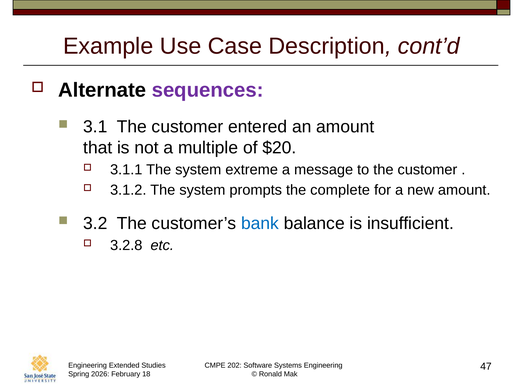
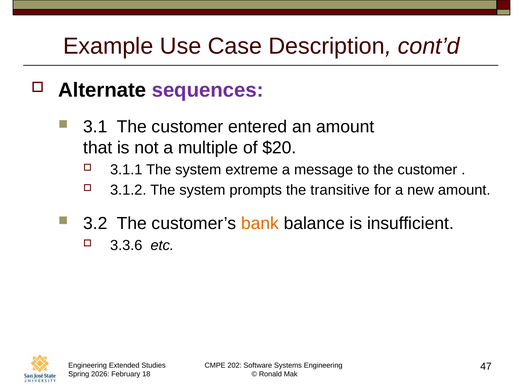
complete: complete -> transitive (340, 190)
bank colour: blue -> orange (260, 224)
3.2.8: 3.2.8 -> 3.3.6 (126, 245)
